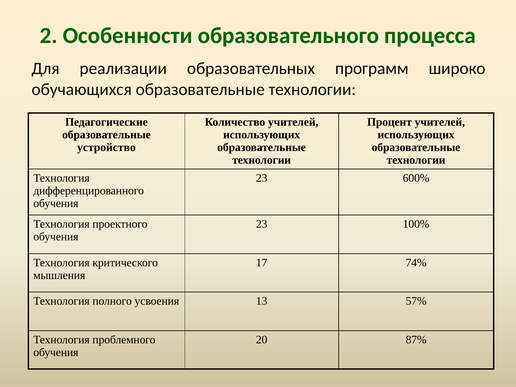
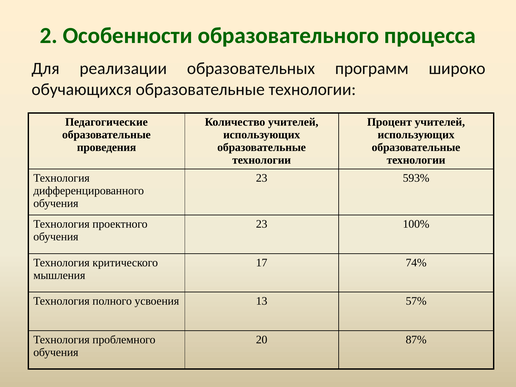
устройство: устройство -> проведения (107, 147)
600%: 600% -> 593% (416, 178)
